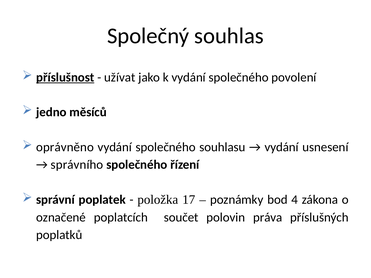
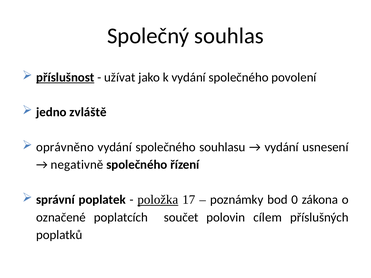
měsíců: měsíců -> zvláště (88, 112)
správního: správního -> negativně (77, 165)
položka underline: none -> present (158, 200)
4: 4 -> 0 (295, 200)
práva: práva -> cílem (268, 218)
